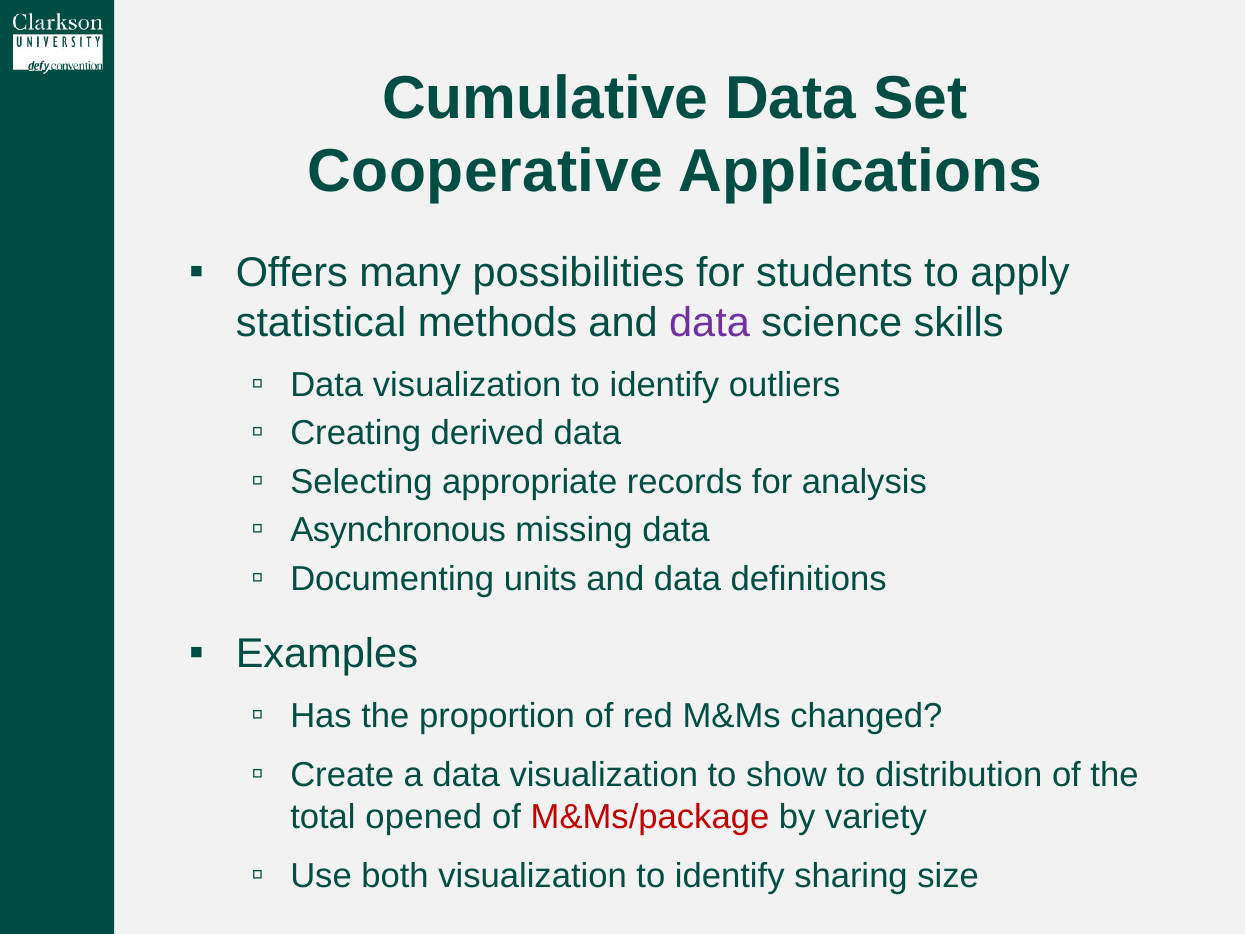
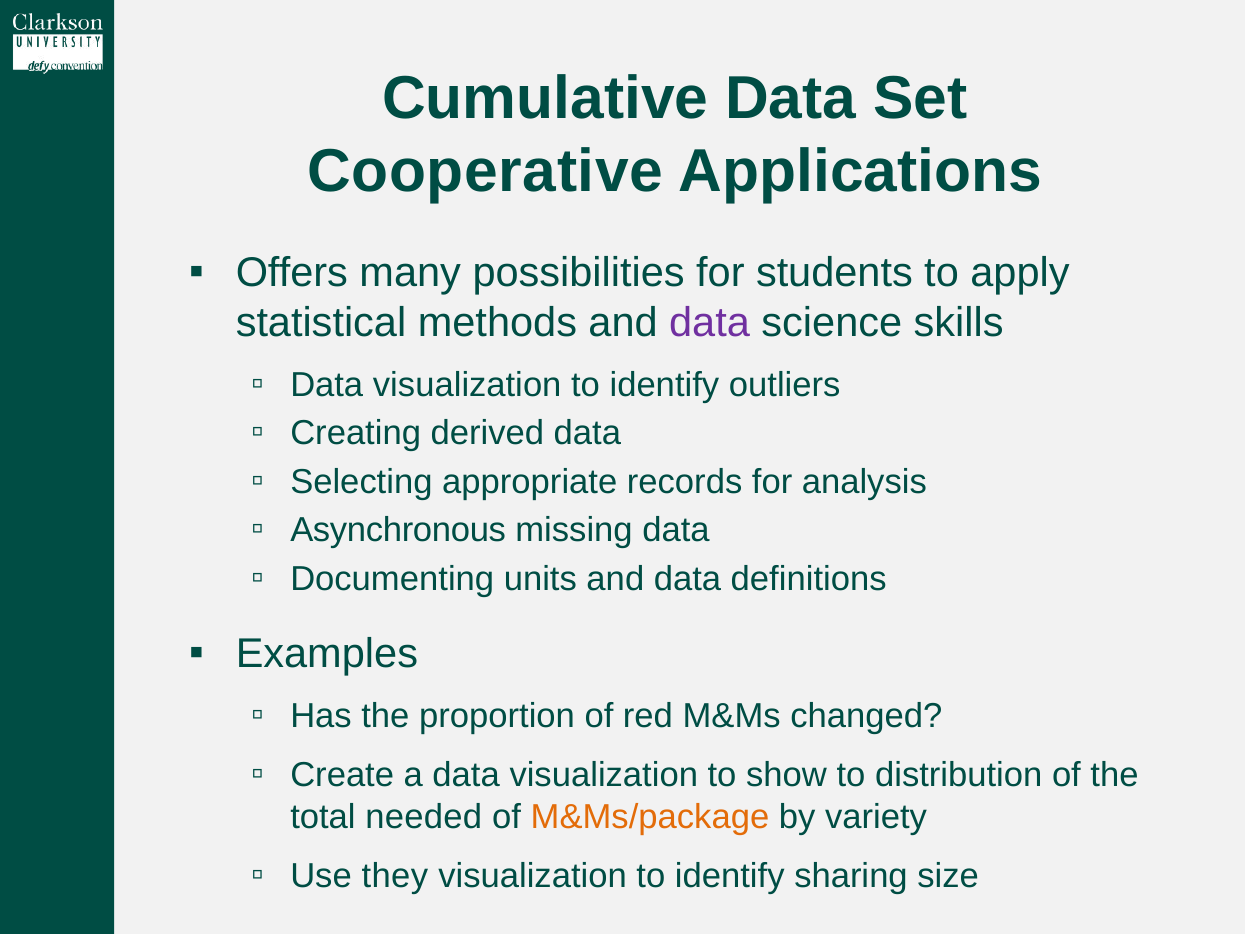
opened: opened -> needed (424, 817)
M&Ms/package colour: red -> orange (650, 817)
both: both -> they (395, 875)
